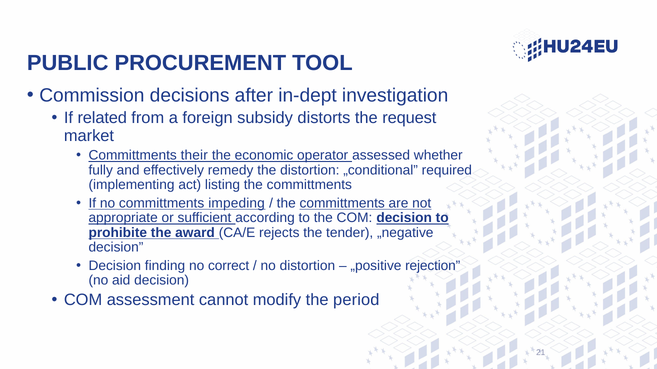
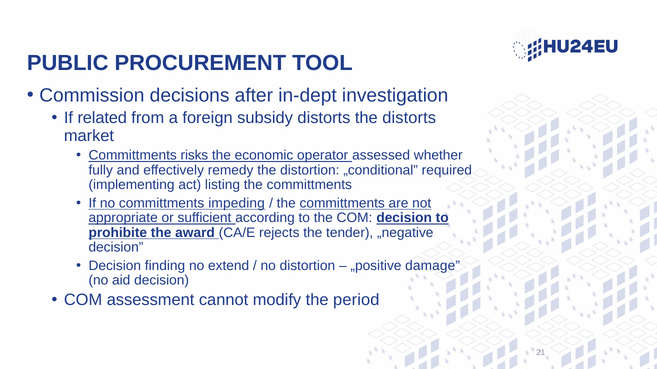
the request: request -> distorts (409, 118)
their: their -> risks (194, 156)
correct: correct -> extend (229, 266)
rejection: rejection -> damage (433, 266)
